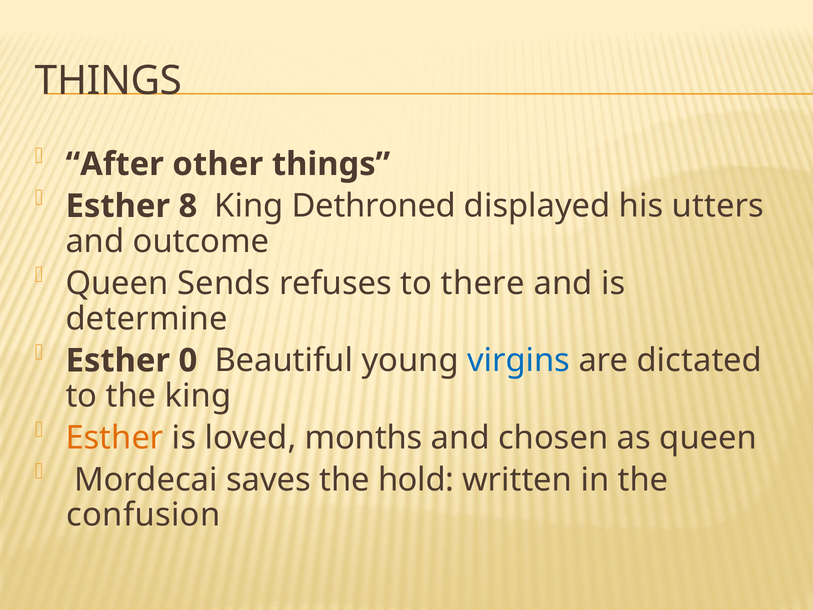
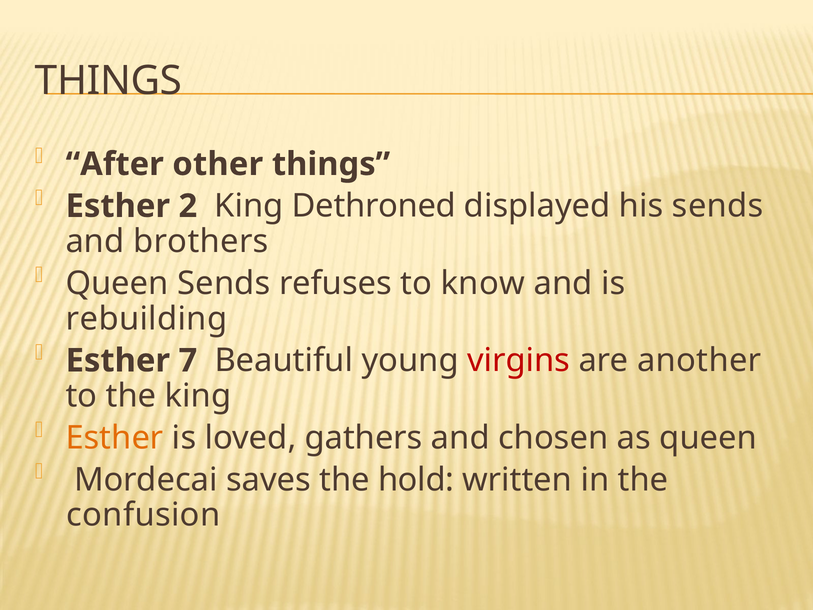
8: 8 -> 2 (188, 206)
his utters: utters -> sends (718, 206)
outcome: outcome -> brothers (201, 241)
there: there -> know (483, 283)
determine: determine -> rebuilding (147, 319)
0: 0 -> 7 (188, 360)
virgins colour: blue -> red (519, 360)
dictated: dictated -> another (699, 360)
months: months -> gathers (364, 438)
